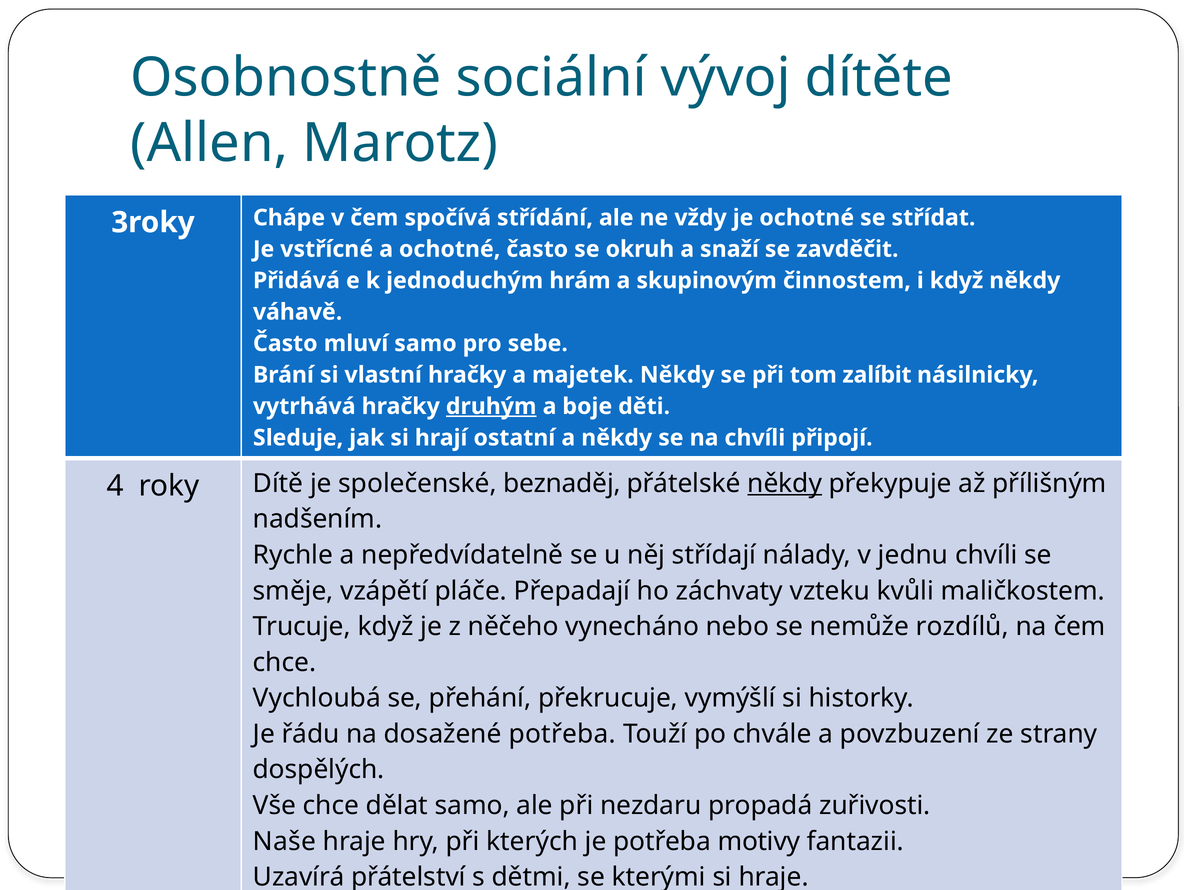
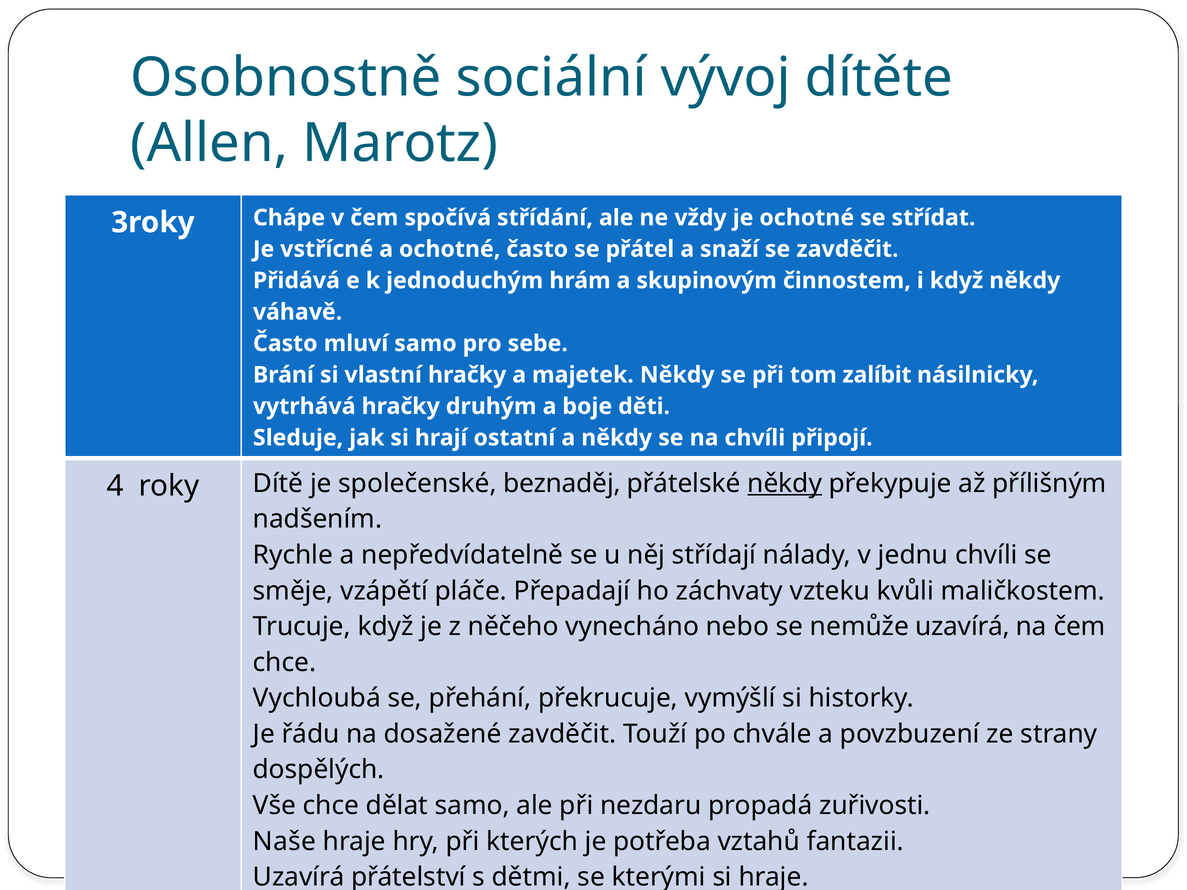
okruh: okruh -> přátel (640, 249)
druhým underline: present -> none (491, 406)
nemůže rozdílů: rozdílů -> uzavírá (963, 627)
dosažené potřeba: potřeba -> zavděčit (562, 734)
motivy: motivy -> vztahů (759, 842)
